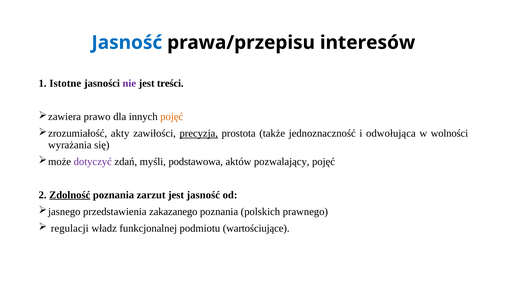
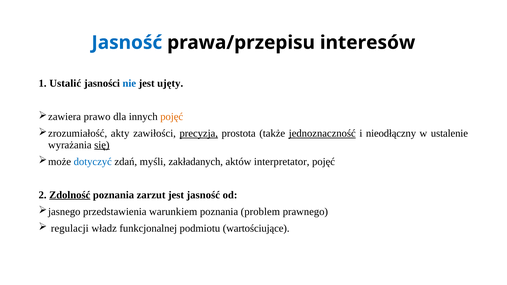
Istotne: Istotne -> Ustalić (65, 83)
nie colour: purple -> blue (129, 83)
treści: treści -> ujęty (170, 83)
jednoznaczność underline: none -> present (322, 134)
odwołująca: odwołująca -> nieodłączny (391, 134)
wolności: wolności -> ustalenie (449, 134)
się underline: none -> present (102, 145)
dotyczyć colour: purple -> blue (93, 162)
podstawowa: podstawowa -> zakładanych (196, 162)
pozwalający: pozwalający -> interpretator (282, 162)
zakazanego: zakazanego -> warunkiem (173, 212)
polskich: polskich -> problem (260, 212)
